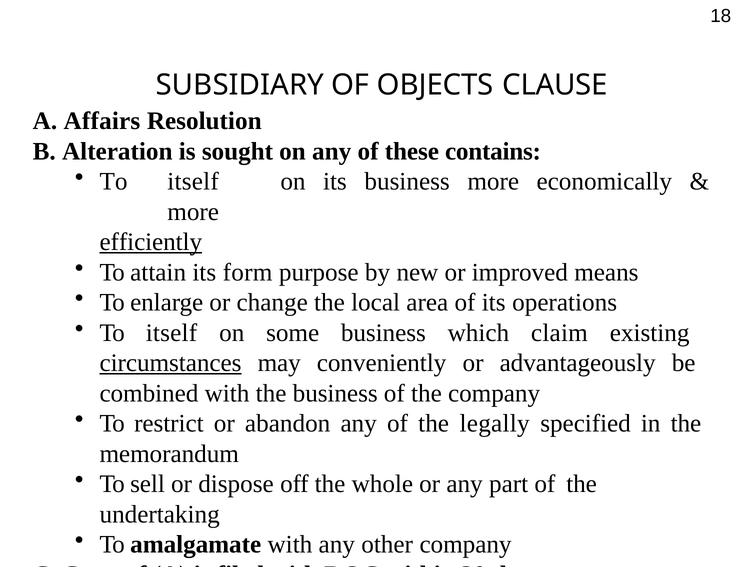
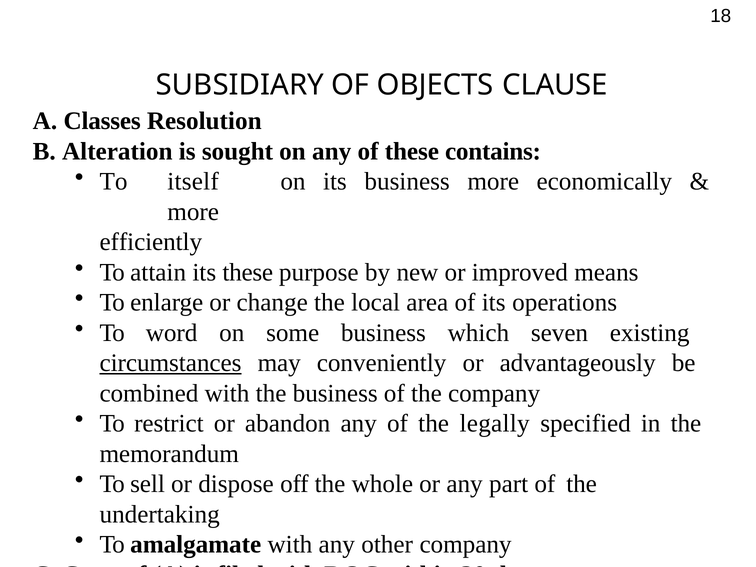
Affairs: Affairs -> Classes (102, 121)
efficiently underline: present -> none (151, 242)
its form: form -> these (248, 272)
itself: itself -> word (172, 333)
claim: claim -> seven (560, 333)
